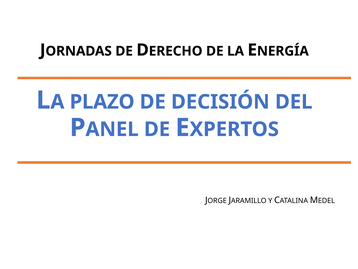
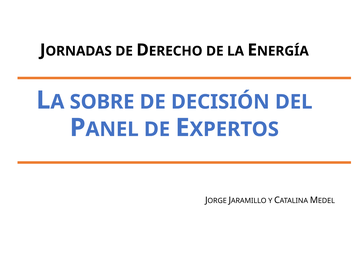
PLAZO: PLAZO -> SOBRE (102, 102)
